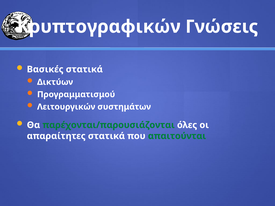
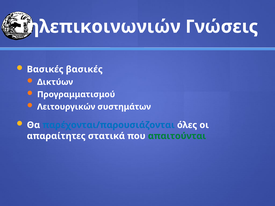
Κρυπτογραφικών: Κρυπτογραφικών -> Τηλεπικοινωνιών (99, 27)
Βασικές στατικά: στατικά -> βασικές (84, 69)
παρέχονται/παρουσιάζονται colour: green -> blue (109, 125)
